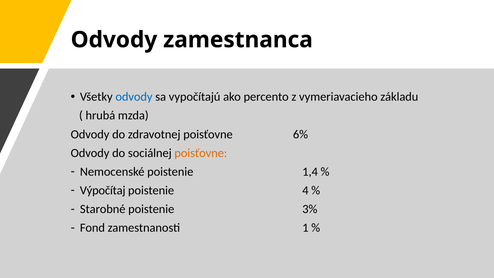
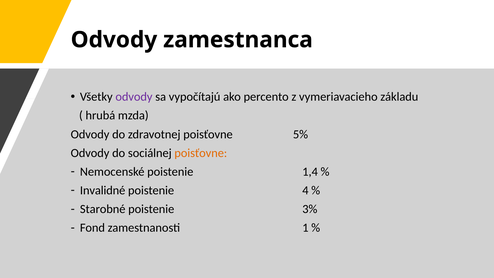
odvody colour: blue -> purple (134, 97)
6%: 6% -> 5% (301, 134)
Výpočítaj: Výpočítaj -> Invalidné (103, 190)
